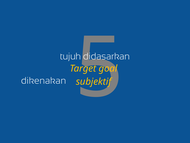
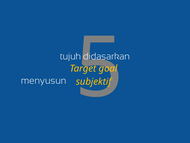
dikenakan: dikenakan -> menyusun (44, 80)
